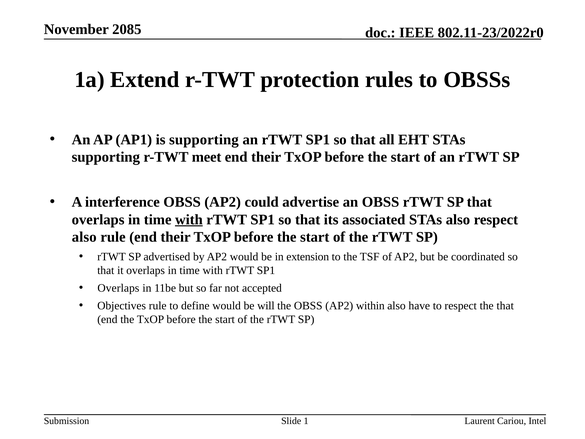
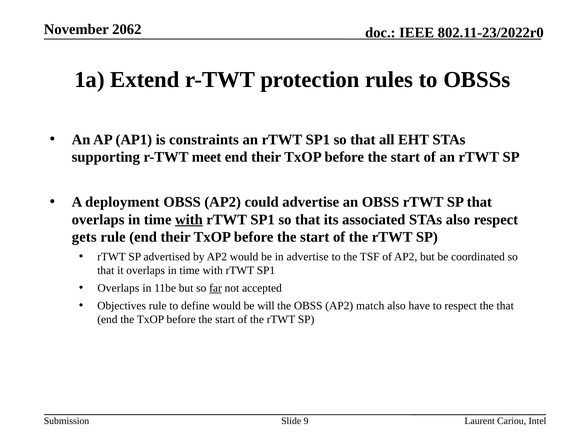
2085: 2085 -> 2062 (127, 29)
is supporting: supporting -> constraints (204, 139)
interference: interference -> deployment (122, 202)
also: also -> gets (84, 237)
in extension: extension -> advertise (308, 256)
far underline: none -> present (216, 288)
within: within -> match (370, 306)
1: 1 -> 9 (306, 421)
